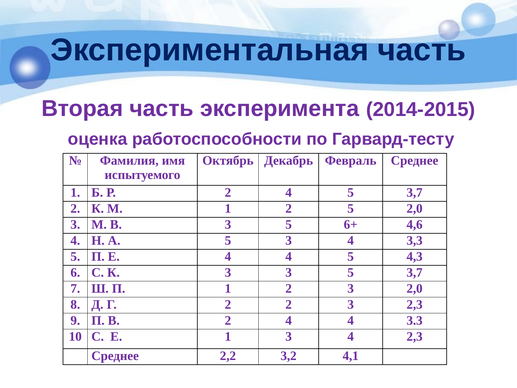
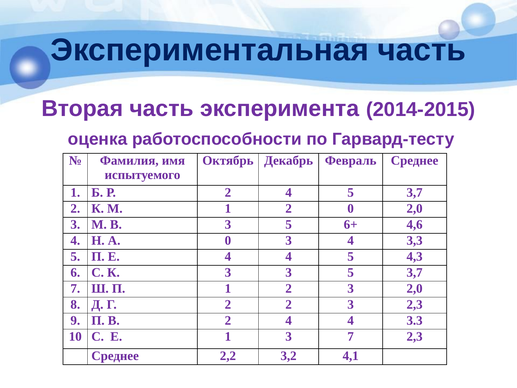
2 5: 5 -> 0 (351, 208)
А 5: 5 -> 0 (228, 240)
1 3 4: 4 -> 7 (351, 336)
